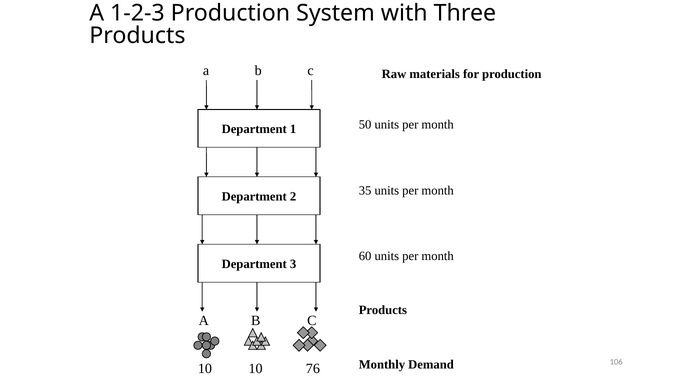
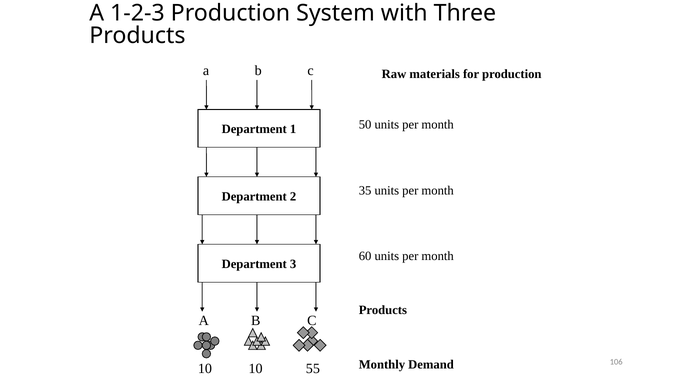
76: 76 -> 55 (313, 369)
